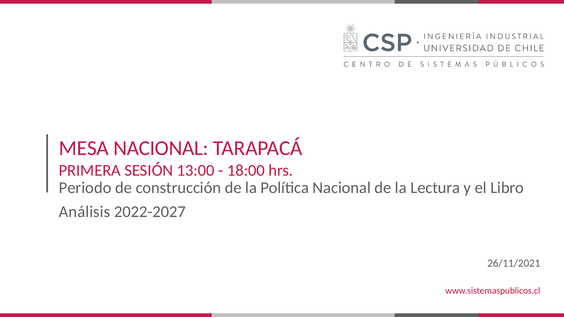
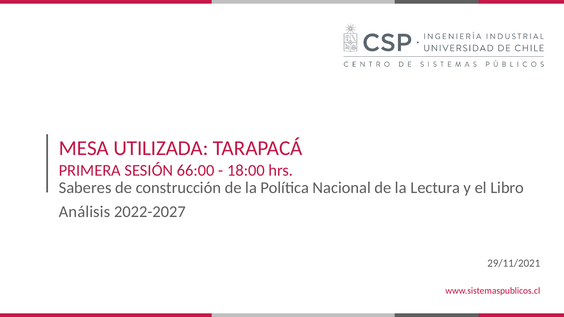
MESA NACIONAL: NACIONAL -> UTILIZADA (161, 148)
13:00: 13:00 -> 66:00 (196, 171)
Periodo: Periodo -> Saberes (85, 188)
26/11/2021: 26/11/2021 -> 29/11/2021 (514, 263)
